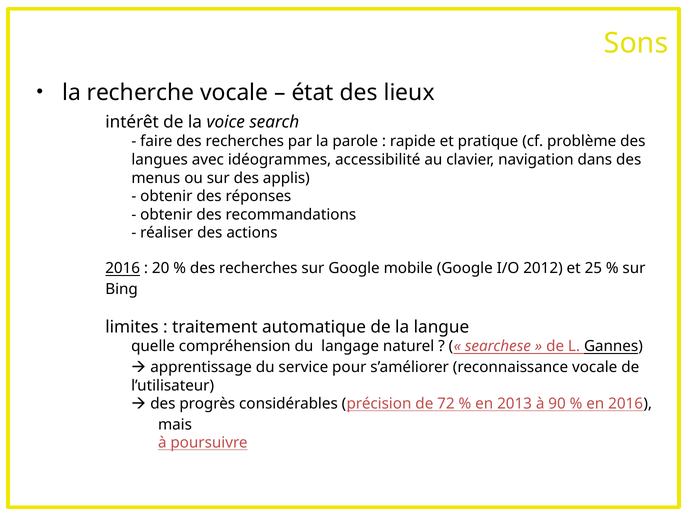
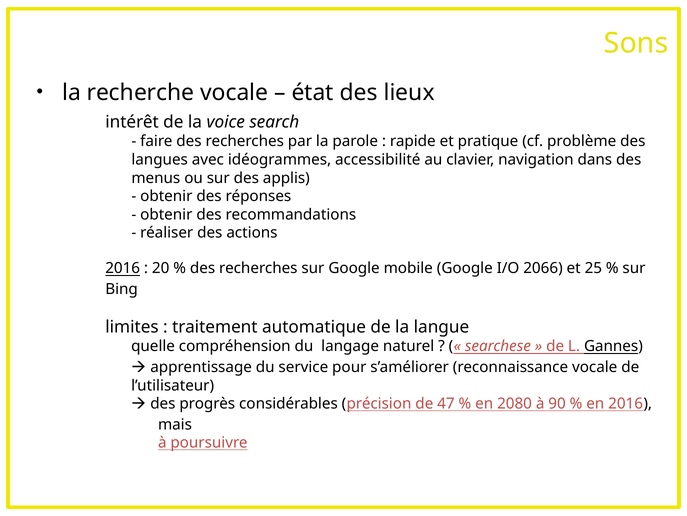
2012: 2012 -> 2066 (543, 268)
72: 72 -> 47 (446, 403)
2013: 2013 -> 2080 (515, 403)
